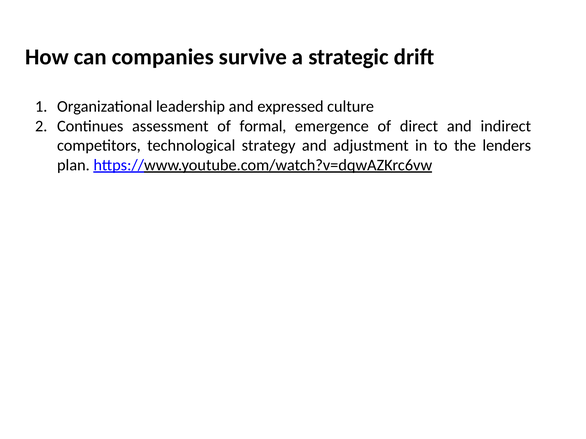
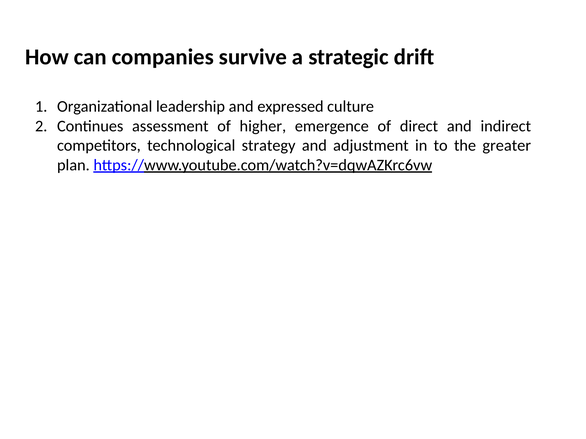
formal: formal -> higher (263, 126)
lenders: lenders -> greater (507, 146)
